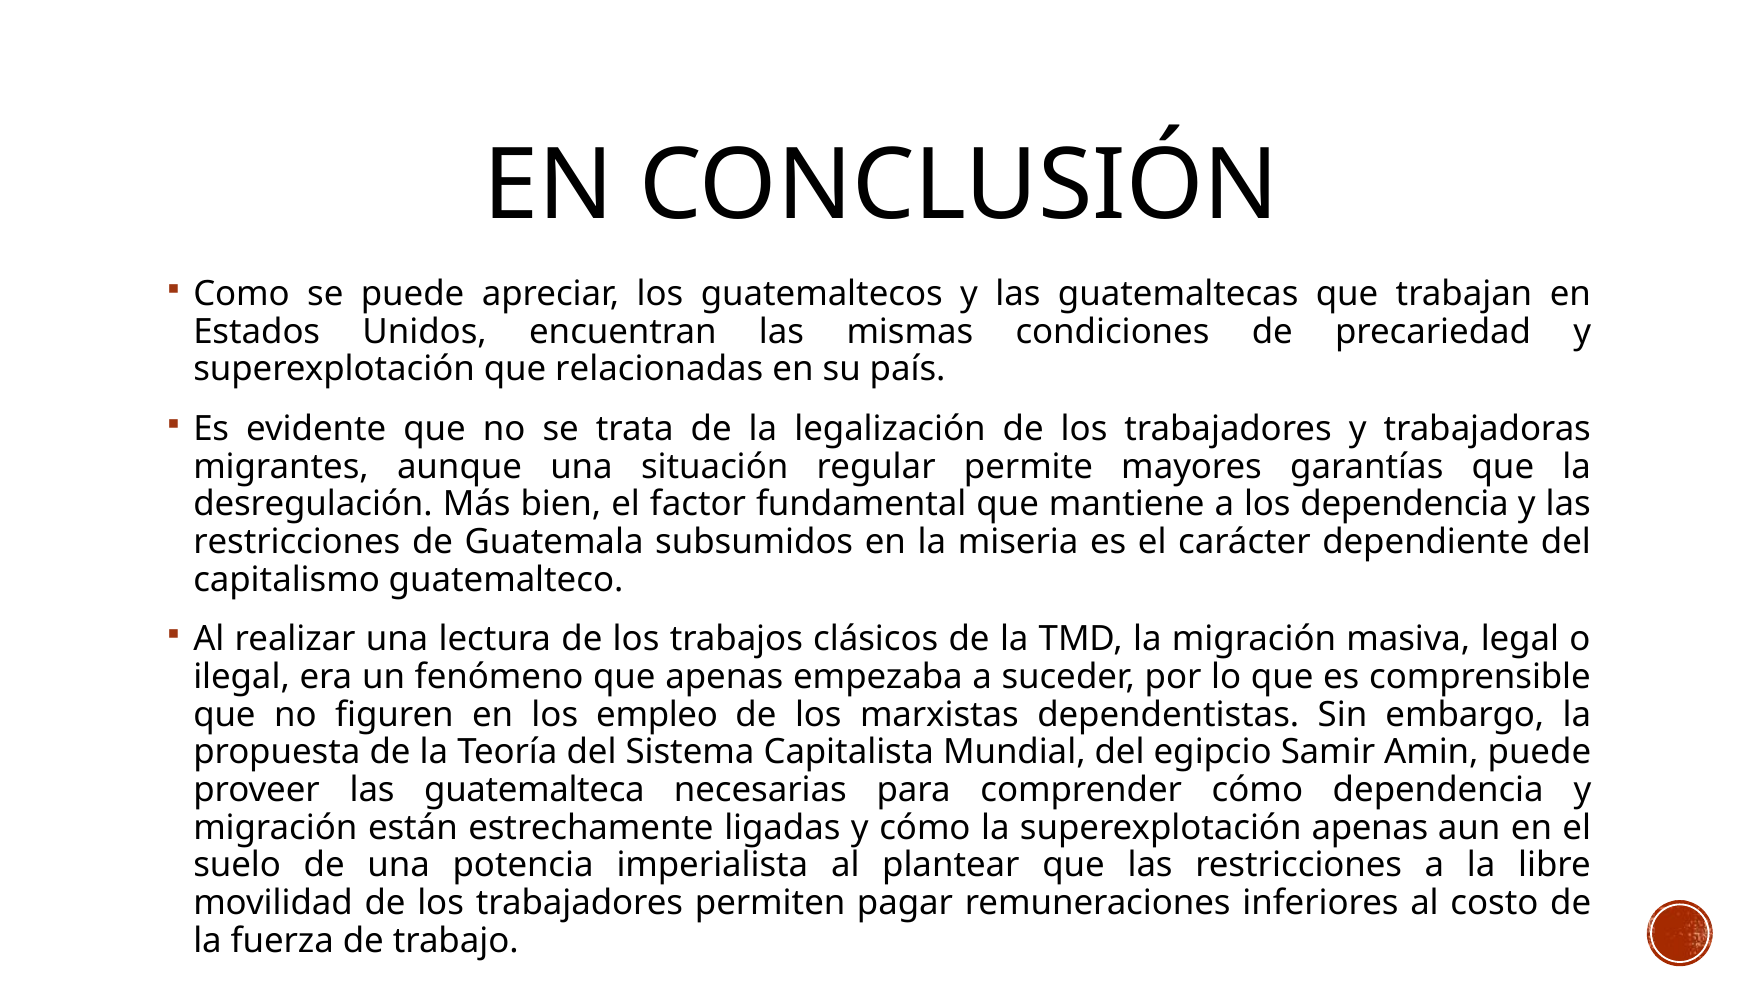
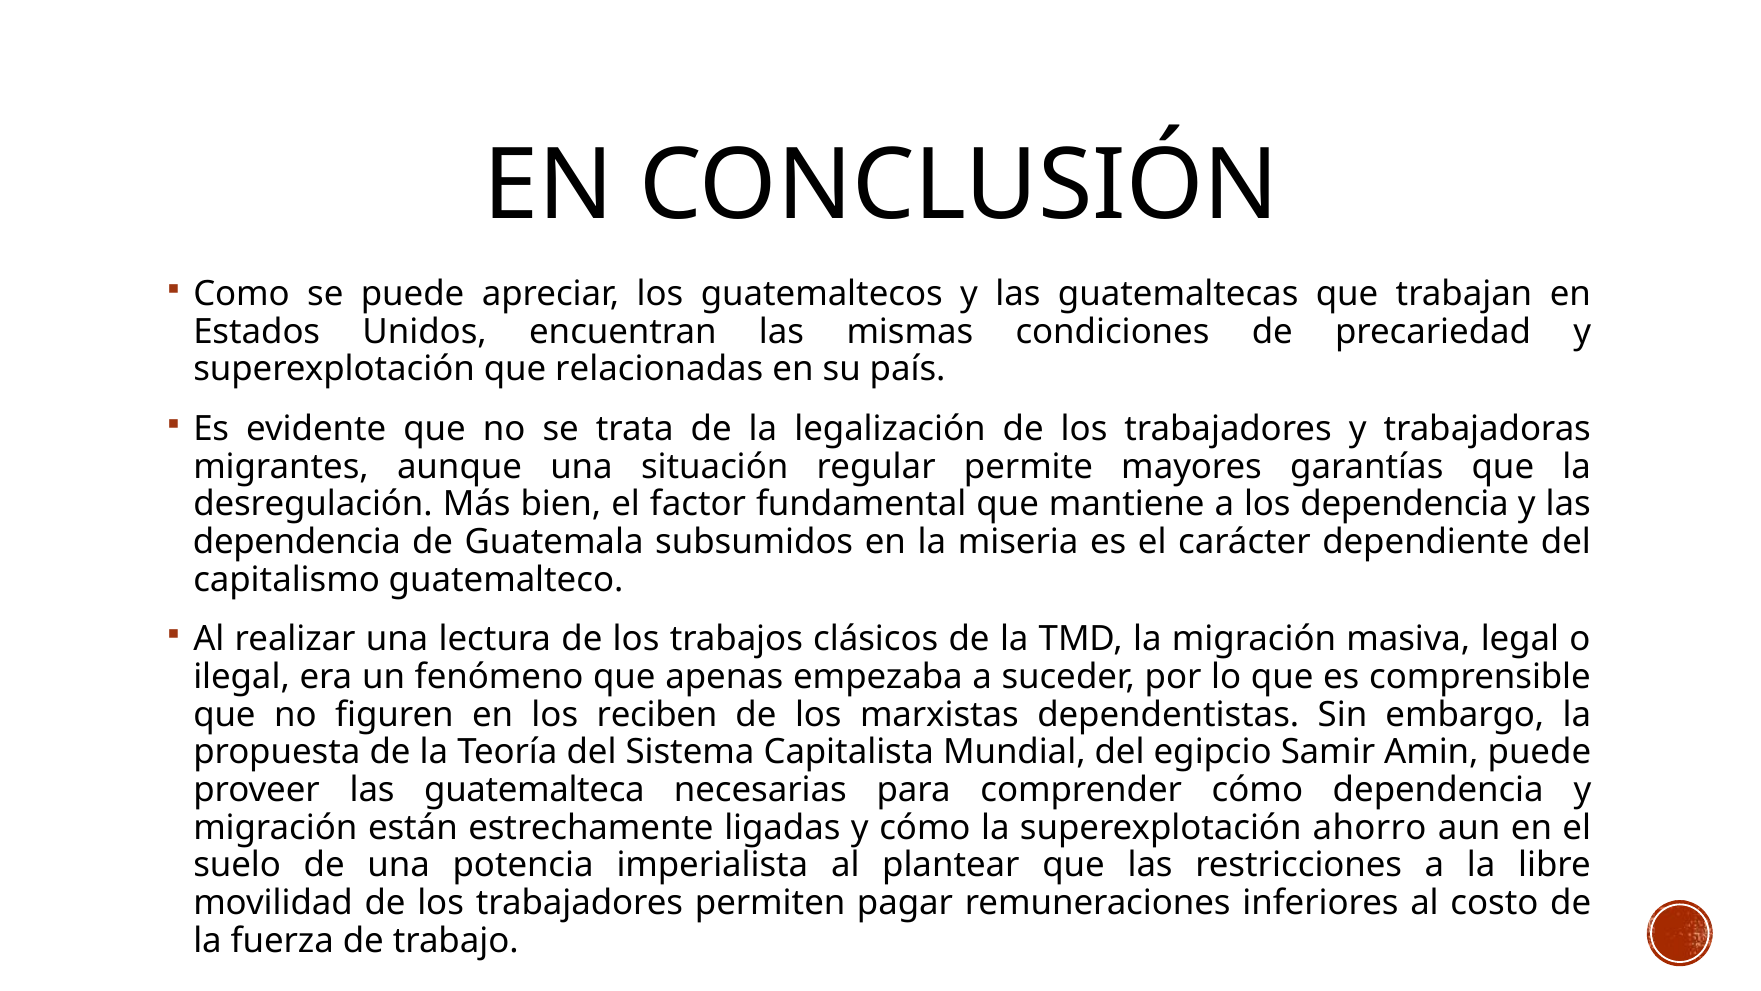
restricciones: restricciones -> dependencia (297, 542)
empleo: empleo -> reciben (657, 714)
superexplotación apenas: apenas -> ahorro (1370, 827)
